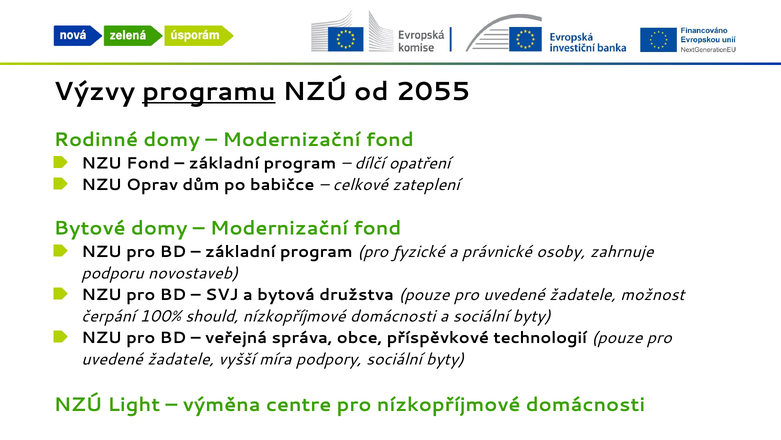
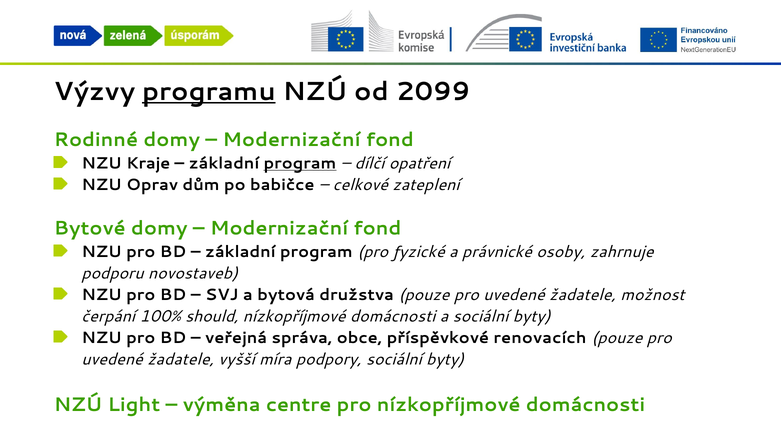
2055: 2055 -> 2099 (433, 91)
NZU Fond: Fond -> Kraje (148, 163)
program underline: none -> present (300, 163)
technologií: technologií -> renovacích (540, 337)
